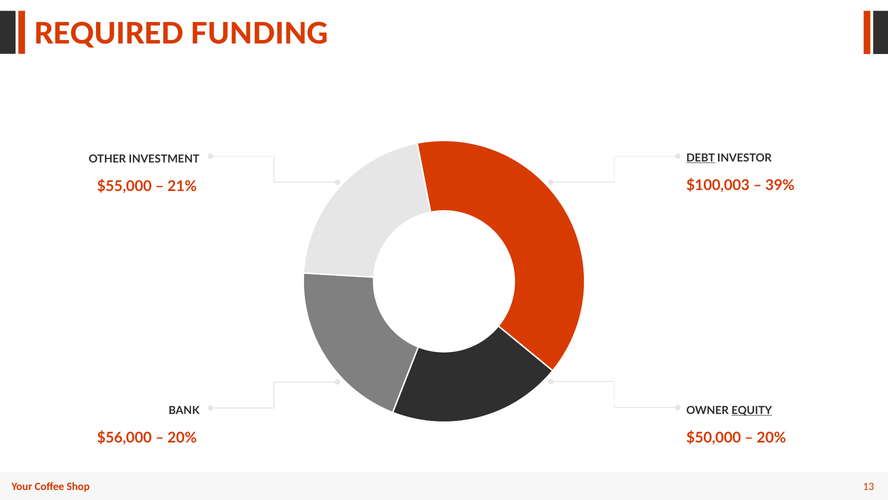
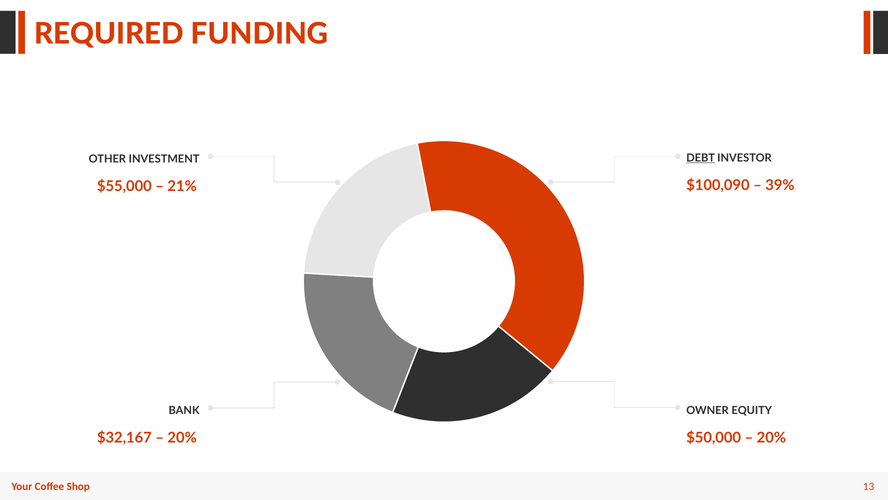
$100,003: $100,003 -> $100,090 (718, 185)
EQUITY underline: present -> none (752, 410)
$56,000: $56,000 -> $32,167 (124, 438)
